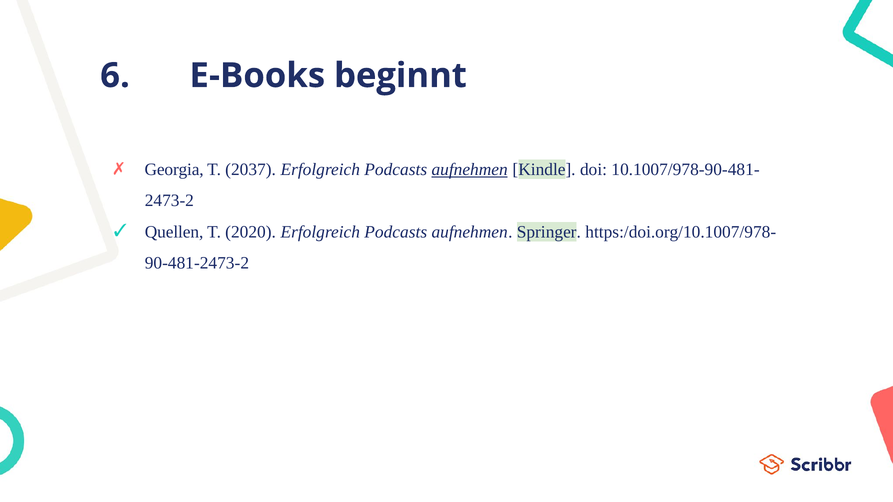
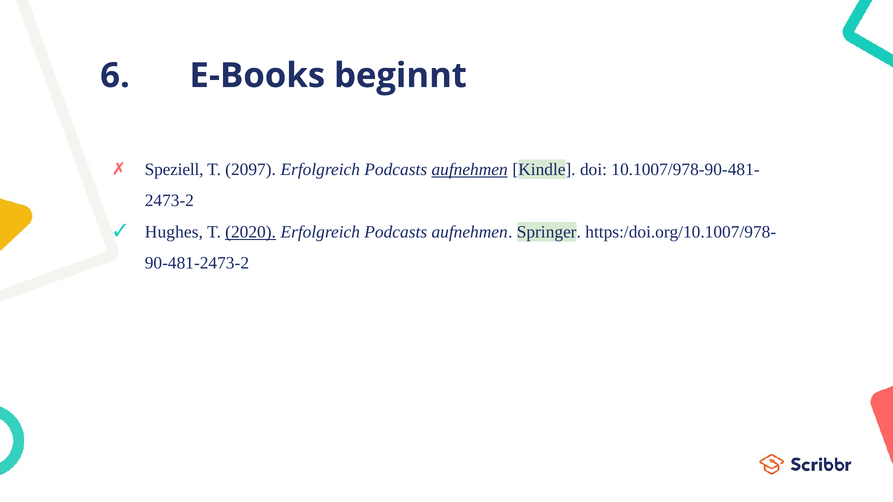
Georgia: Georgia -> Speziell (174, 169)
2037: 2037 -> 2097 (251, 169)
Quellen: Quellen -> Hughes (174, 232)
2020 underline: none -> present (251, 232)
